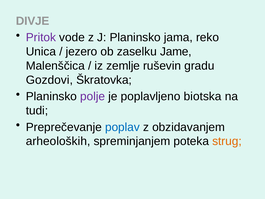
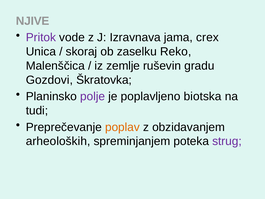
DIVJE: DIVJE -> NJIVE (33, 21)
J Planinsko: Planinsko -> Izravnava (135, 37)
reko: reko -> crex (207, 37)
jezero: jezero -> skoraj (81, 52)
Jame: Jame -> Reko (176, 52)
poplav colour: blue -> orange (122, 127)
strug colour: orange -> purple (227, 141)
